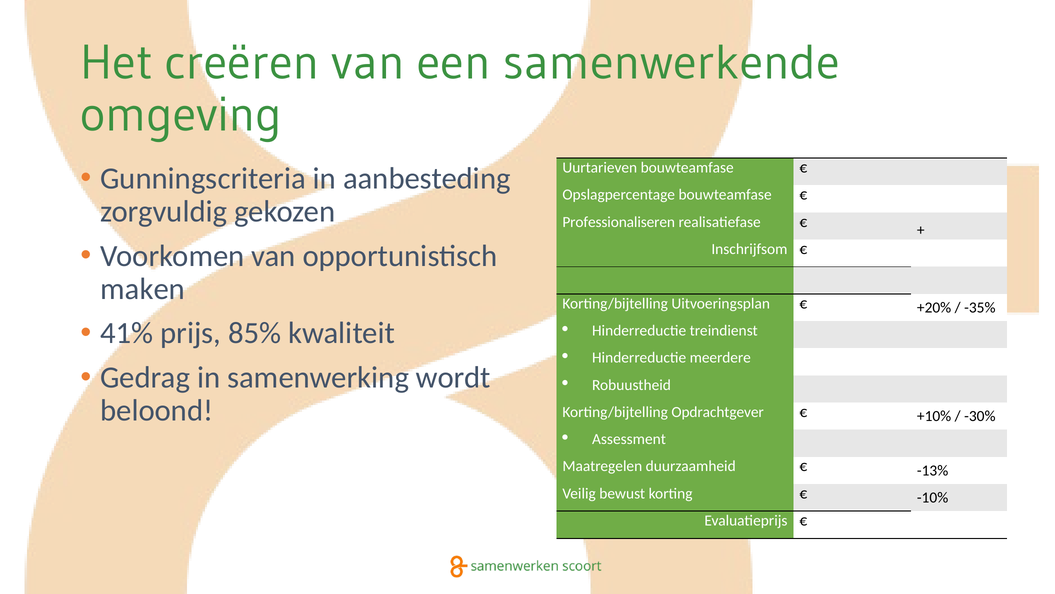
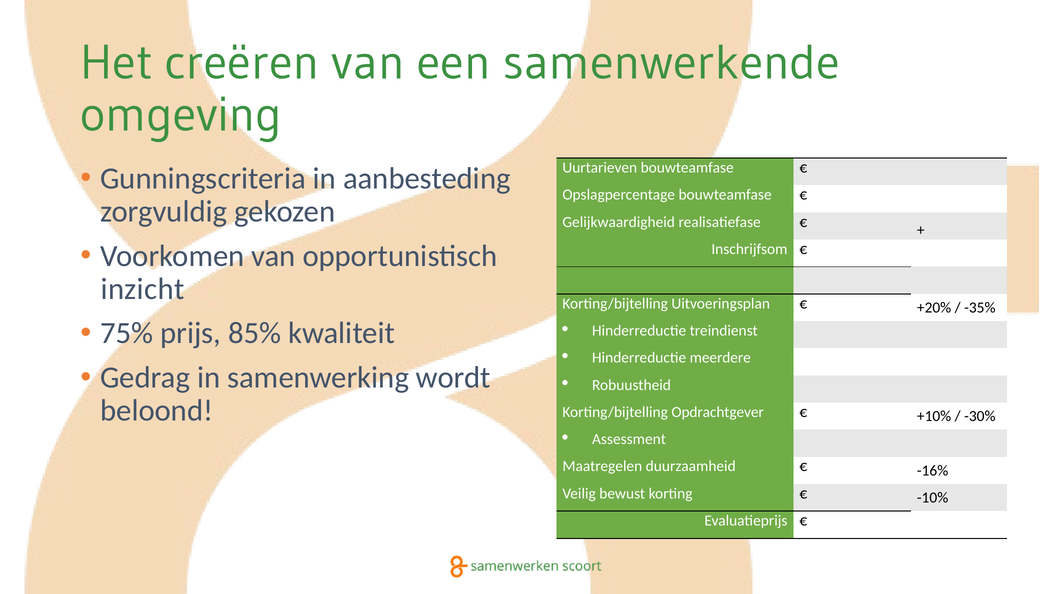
Professionaliseren: Professionaliseren -> Gelijkwaardigheid (619, 222)
maken: maken -> inzicht (142, 289)
41%: 41% -> 75% (127, 333)
-13%: -13% -> -16% (933, 470)
